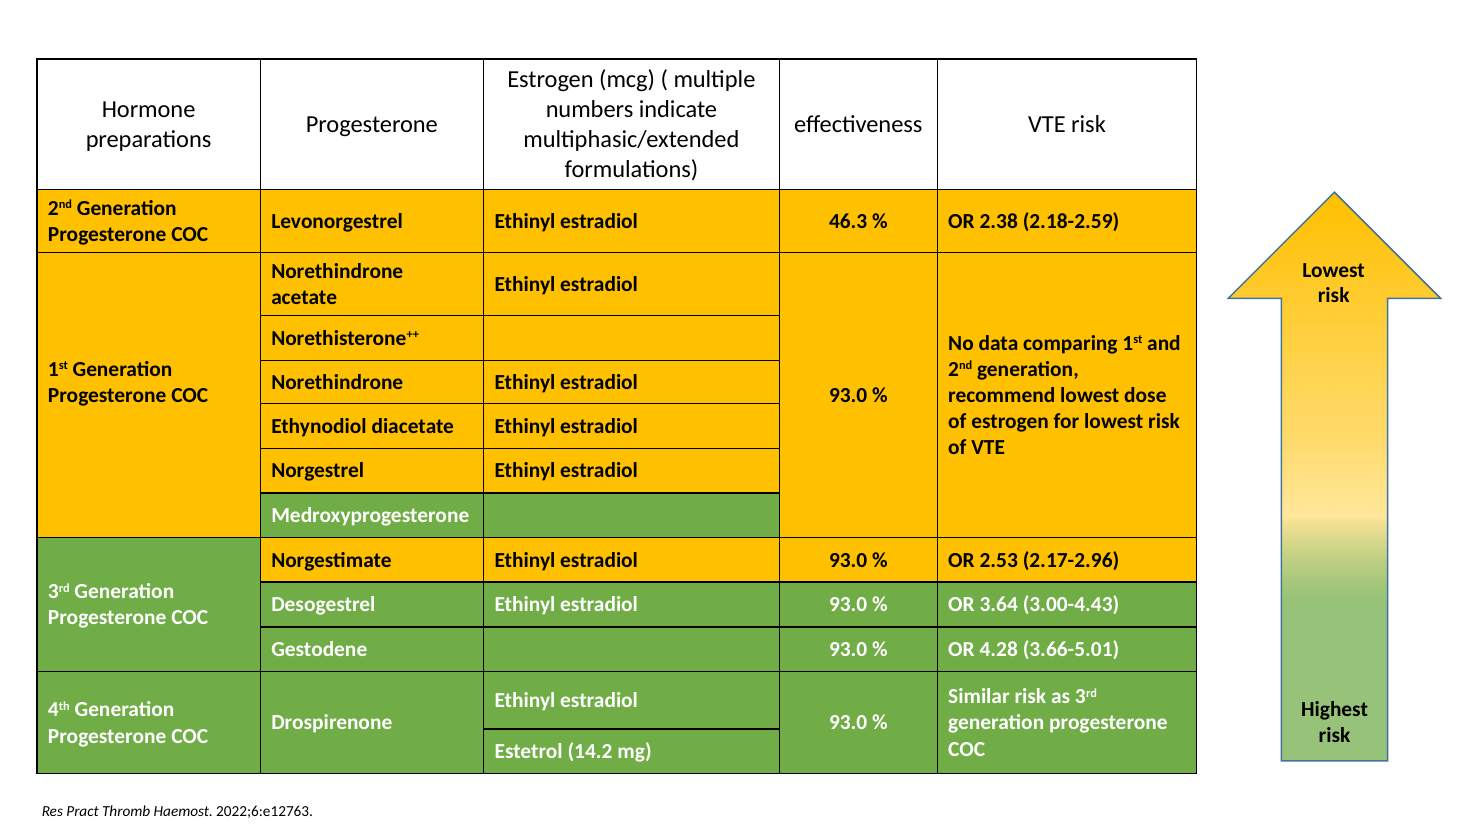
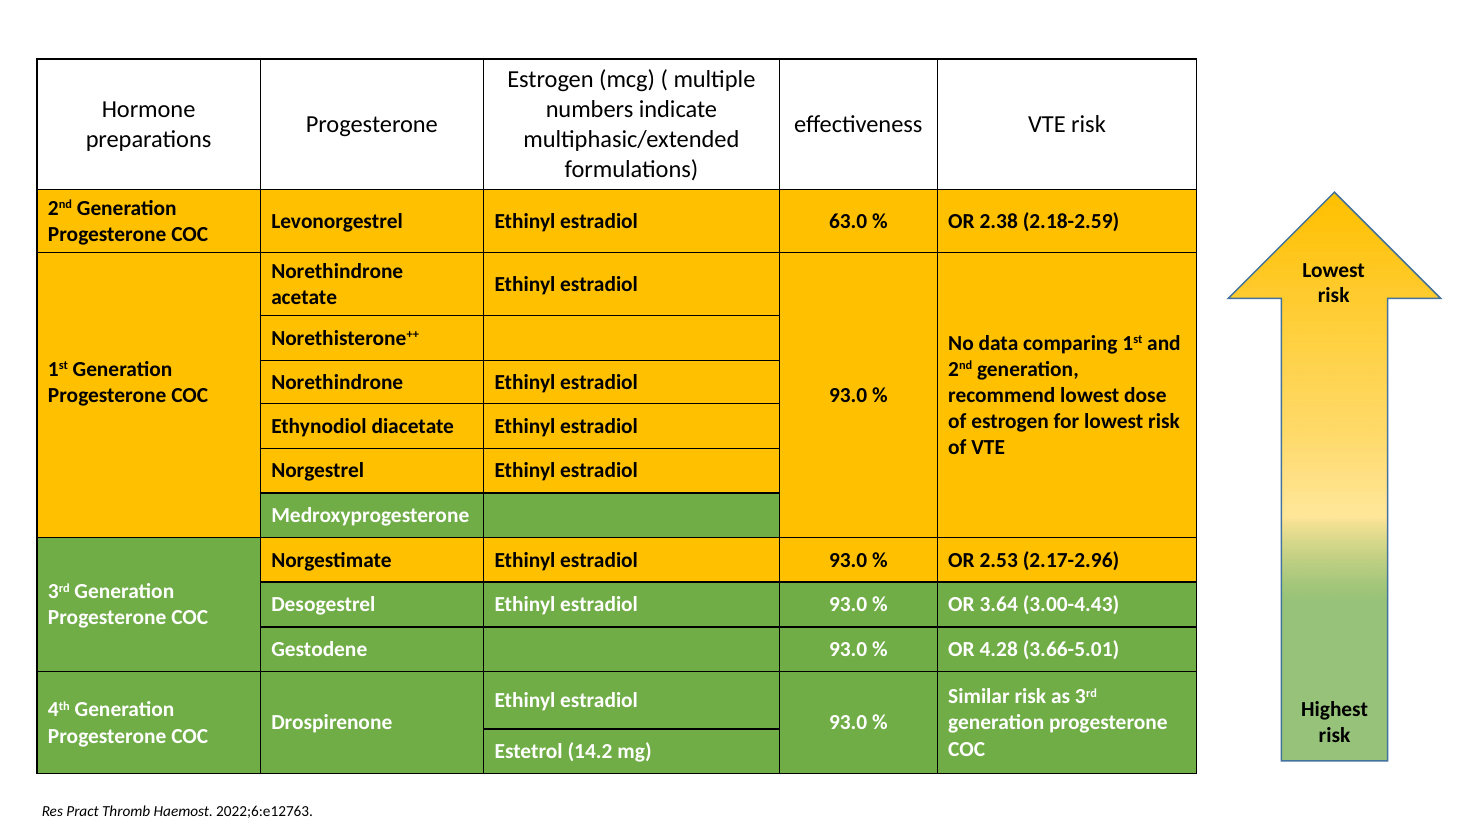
46.3: 46.3 -> 63.0 (848, 221)
